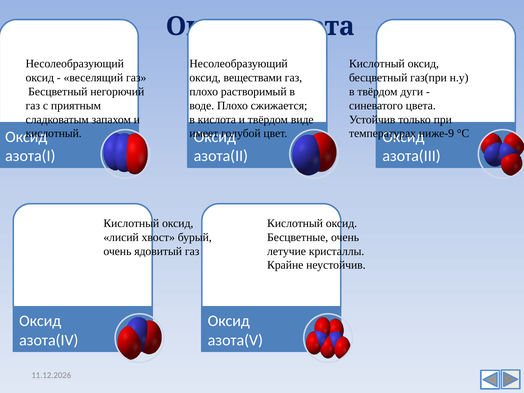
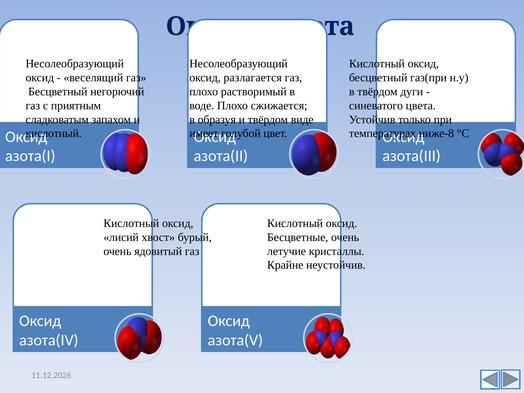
веществами: веществами -> разлагается (253, 78)
кислота: кислота -> образуя (217, 120)
ниже-9: ниже-9 -> ниже-8 (436, 133)
